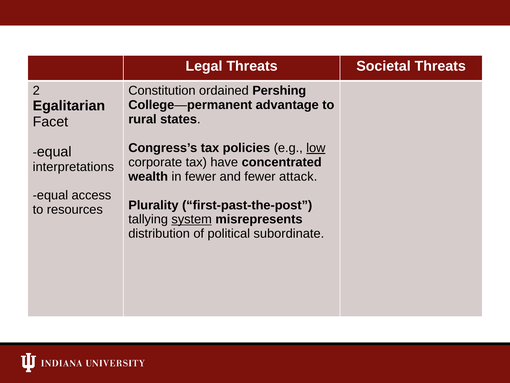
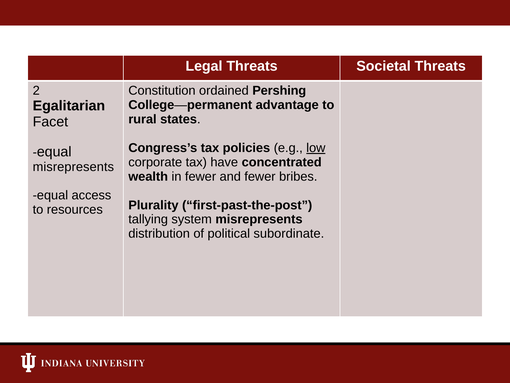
interpretations: interpretations -> misrepresents (73, 167)
attack: attack -> bribes (298, 176)
system underline: present -> none (192, 219)
